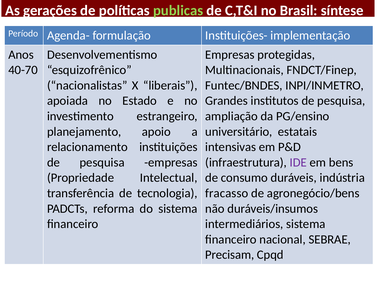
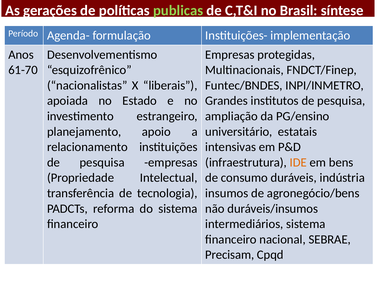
40-70: 40-70 -> 61-70 (23, 70)
IDE colour: purple -> orange (298, 163)
fracasso: fracasso -> insumos (227, 193)
